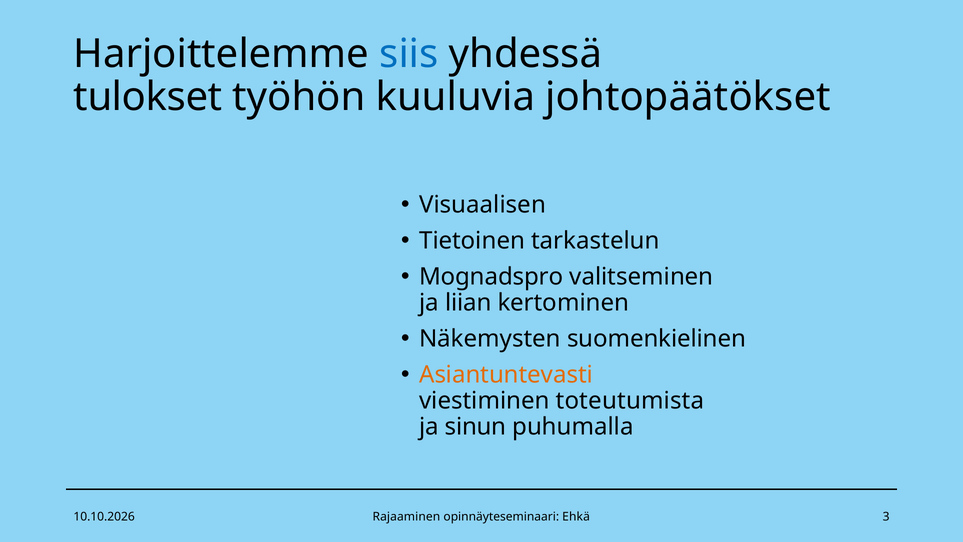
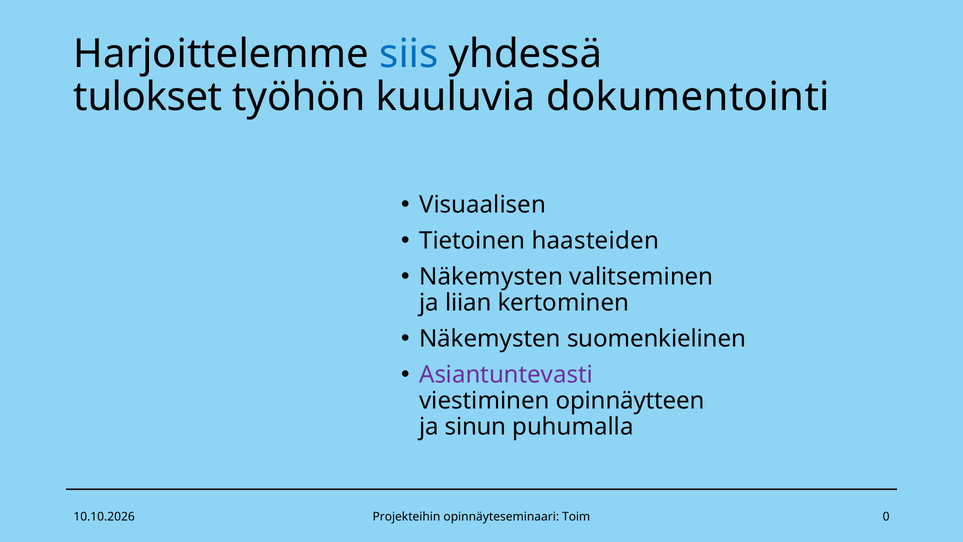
johtopäätökset: johtopäätökset -> dokumentointi (688, 97)
tarkastelun: tarkastelun -> haasteiden (595, 241)
Mognadspro: Mognadspro -> Näkemysten (491, 277)
Asiantuntevasti colour: orange -> purple (506, 375)
toteutumista: toteutumista -> opinnäytteen (630, 401)
Rajaaminen: Rajaaminen -> Projekteihin (406, 516)
Ehkä: Ehkä -> Toim (576, 516)
3: 3 -> 0 (886, 516)
